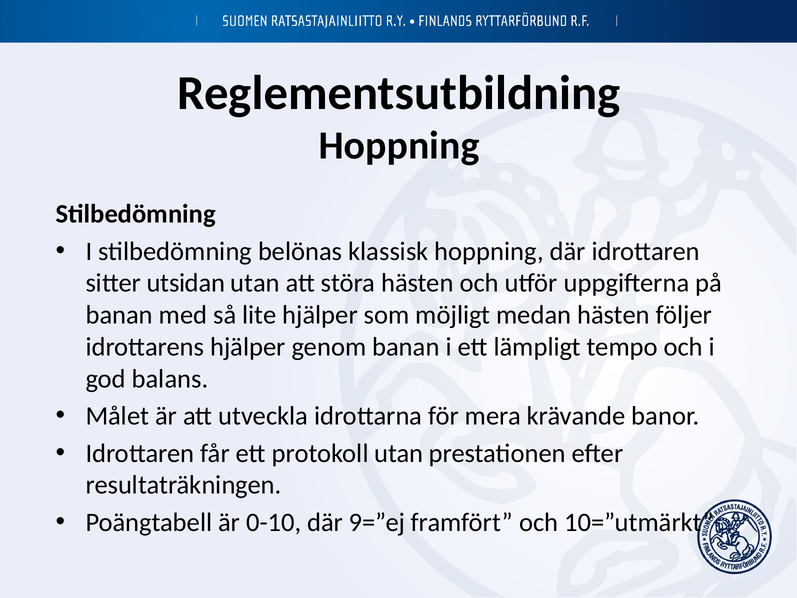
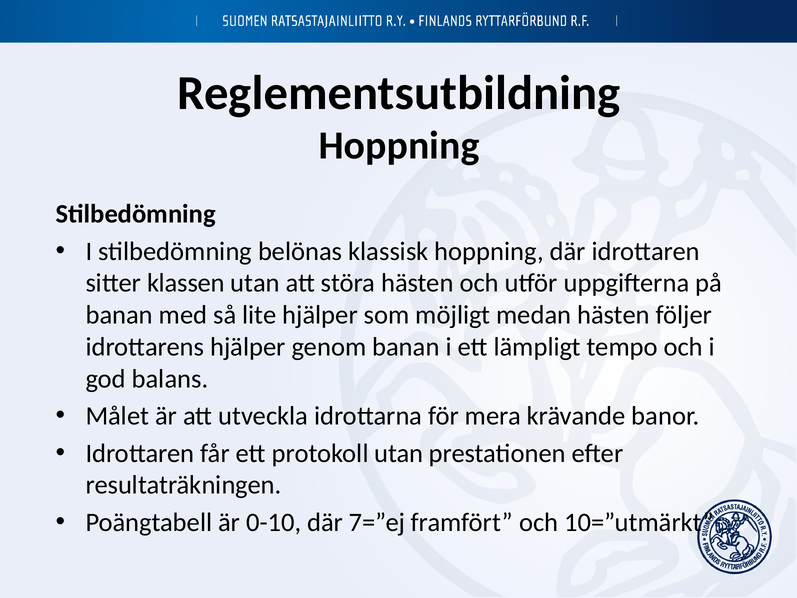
utsidan: utsidan -> klassen (186, 283)
9=”ej: 9=”ej -> 7=”ej (377, 522)
